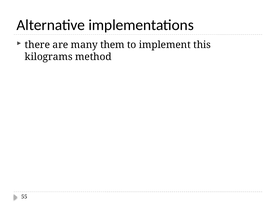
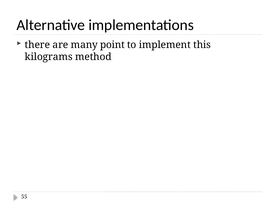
them: them -> point (112, 45)
